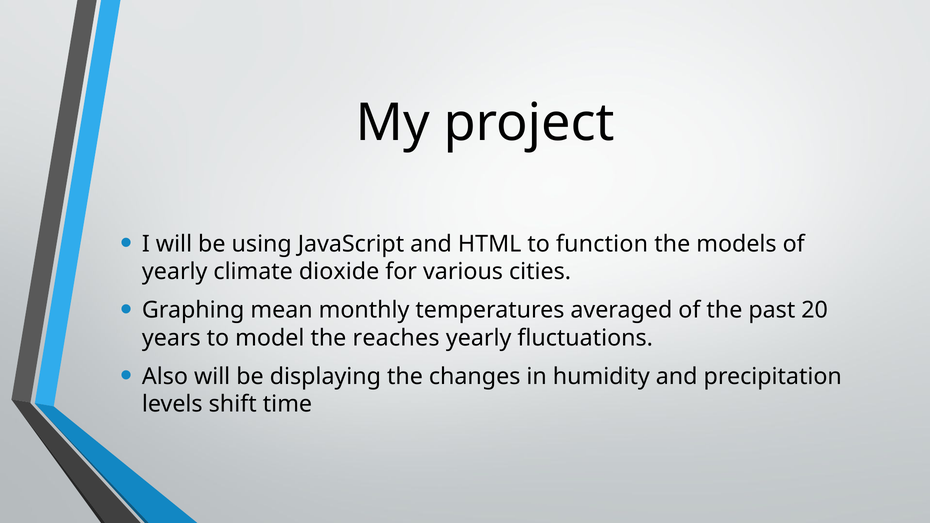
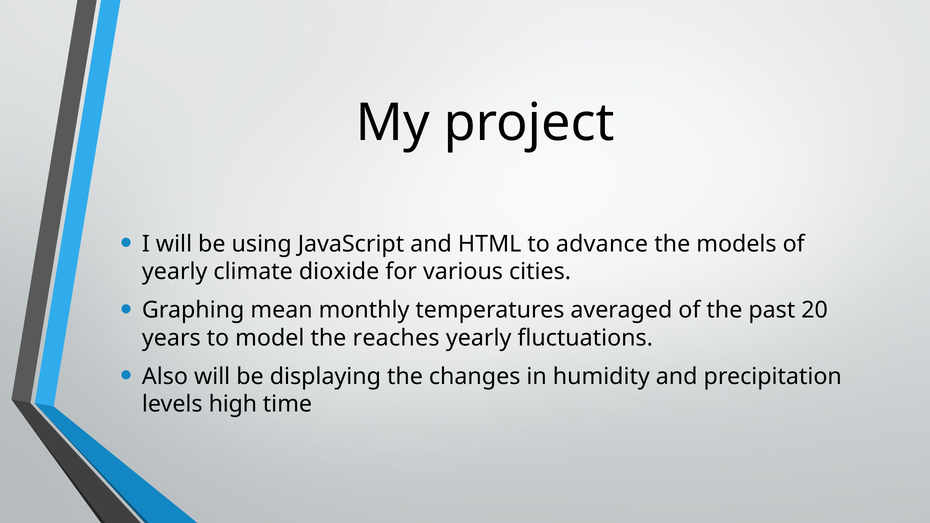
function: function -> advance (602, 244)
shift: shift -> high (233, 404)
